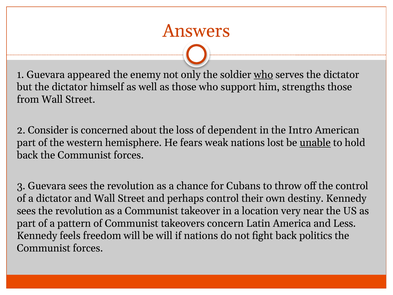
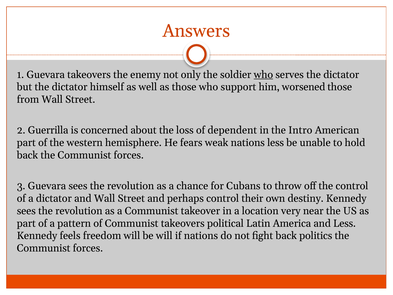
Guevara appeared: appeared -> takeovers (89, 75)
strengths: strengths -> worsened (304, 87)
Consider: Consider -> Guerrilla (48, 130)
nations lost: lost -> less (276, 143)
unable underline: present -> none (315, 143)
concern: concern -> political (225, 223)
